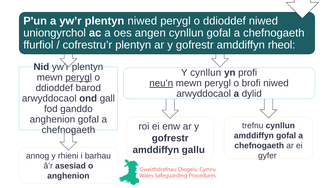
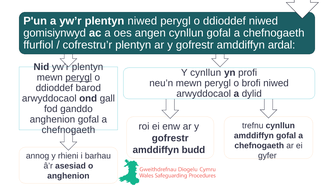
uniongyrchol: uniongyrchol -> gomisiynwyd (55, 33)
rheol: rheol -> ardal (282, 45)
neu’n underline: present -> none (161, 83)
gallu: gallu -> budd (193, 150)
